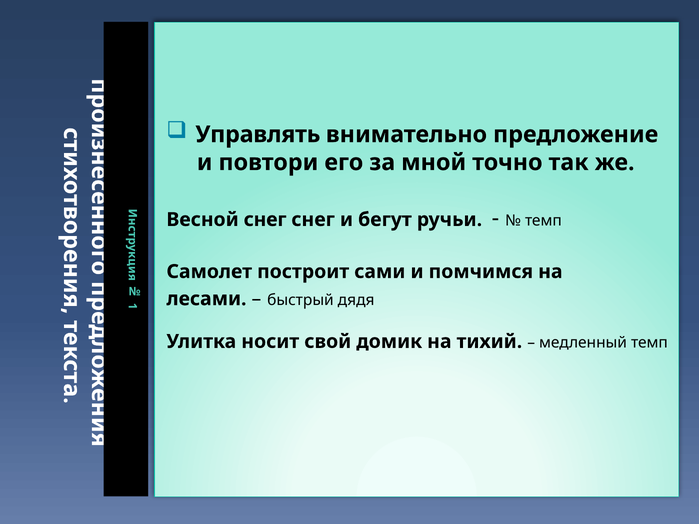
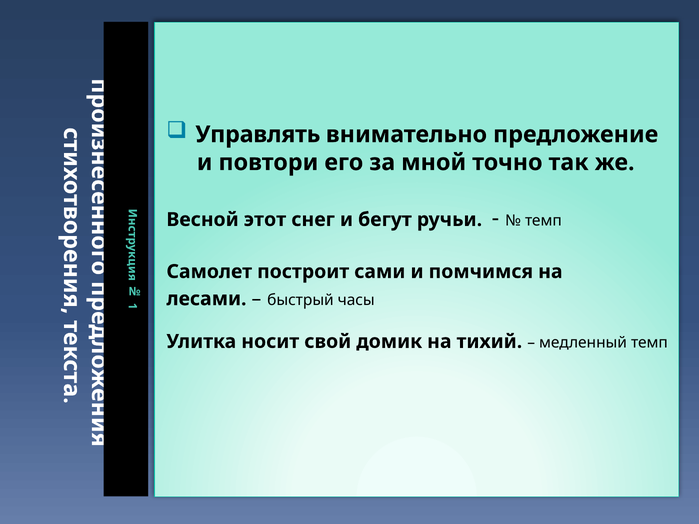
Весной снег: снег -> этот (265, 220)
дядя: дядя -> часы (356, 300)
